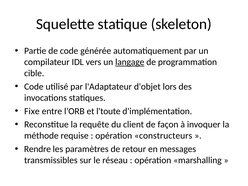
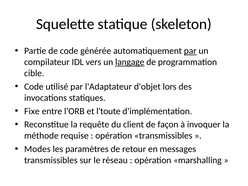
par underline: none -> present (190, 51)
opération constructeurs: constructeurs -> transmissibles (163, 136)
Rendre: Rendre -> Modes (37, 149)
